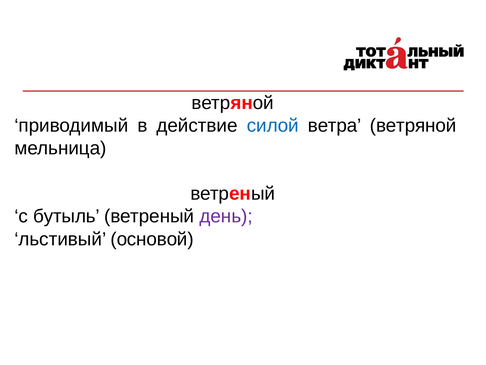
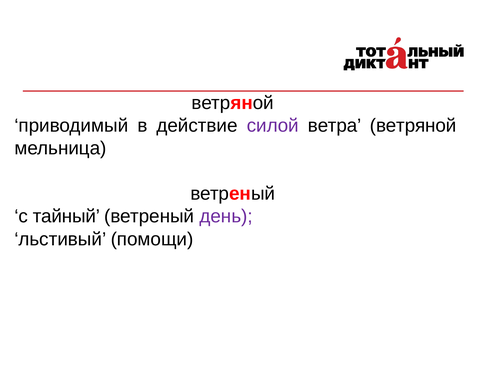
силой colour: blue -> purple (273, 125)
бутыль: бутыль -> тайный (66, 216)
основой: основой -> помощи (152, 239)
